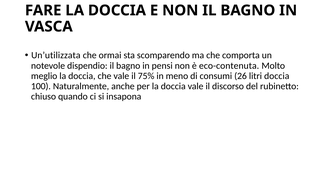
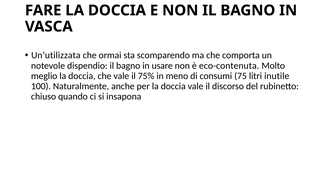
pensi: pensi -> usare (162, 66)
26: 26 -> 75 (241, 76)
litri doccia: doccia -> inutile (277, 76)
